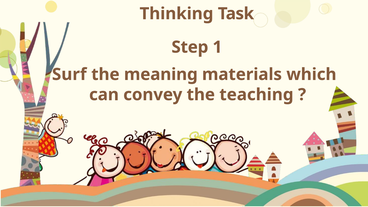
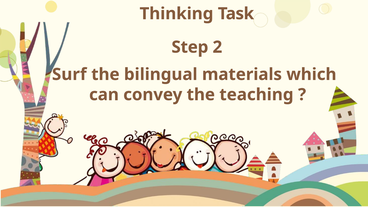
1: 1 -> 2 (217, 47)
meaning: meaning -> bilingual (161, 74)
